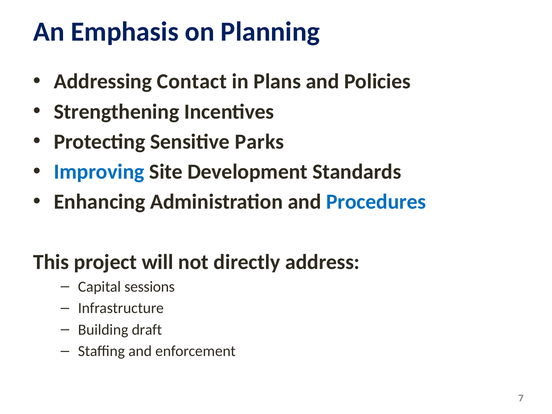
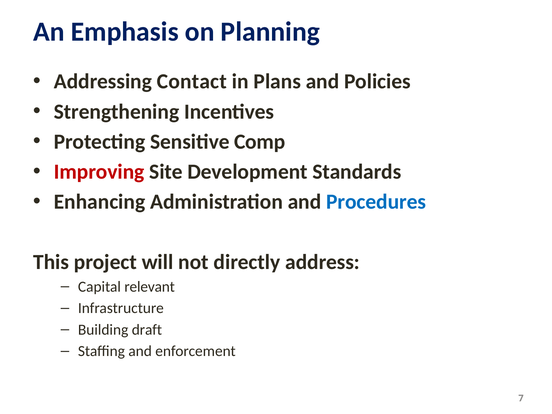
Parks: Parks -> Comp (260, 142)
Improving colour: blue -> red (99, 172)
sessions: sessions -> relevant (150, 287)
